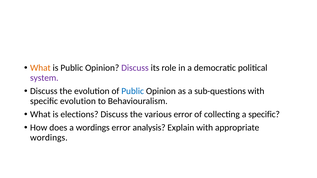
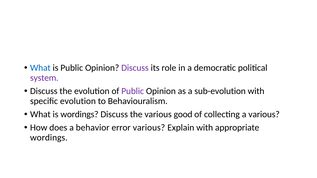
What colour: orange -> blue (40, 68)
Public colour: blue -> purple (133, 91)
sub-questions: sub-questions -> sub-evolution (220, 91)
is elections: elections -> wordings (80, 115)
various error: error -> good (183, 115)
a specific: specific -> various (264, 115)
a wordings: wordings -> behavior (93, 128)
error analysis: analysis -> various (149, 128)
